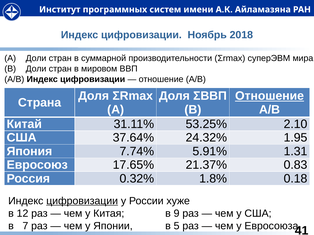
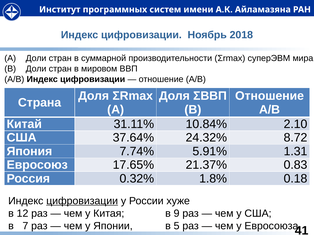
Отношение underline: present -> none (270, 96)
53.25%: 53.25% -> 10.84% (206, 124)
1.95: 1.95 -> 8.72 (295, 138)
